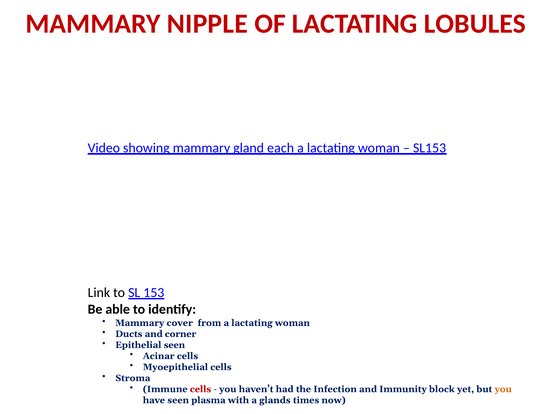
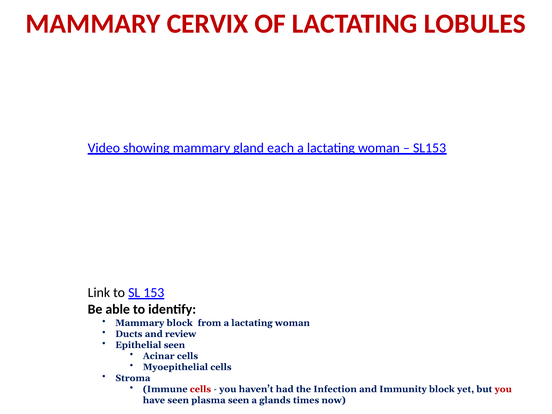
NIPPLE: NIPPLE -> CERVIX (208, 24)
Mammary cover: cover -> block (180, 323)
corner: corner -> review (181, 334)
you colour: orange -> red (503, 389)
plasma with: with -> seen (239, 400)
